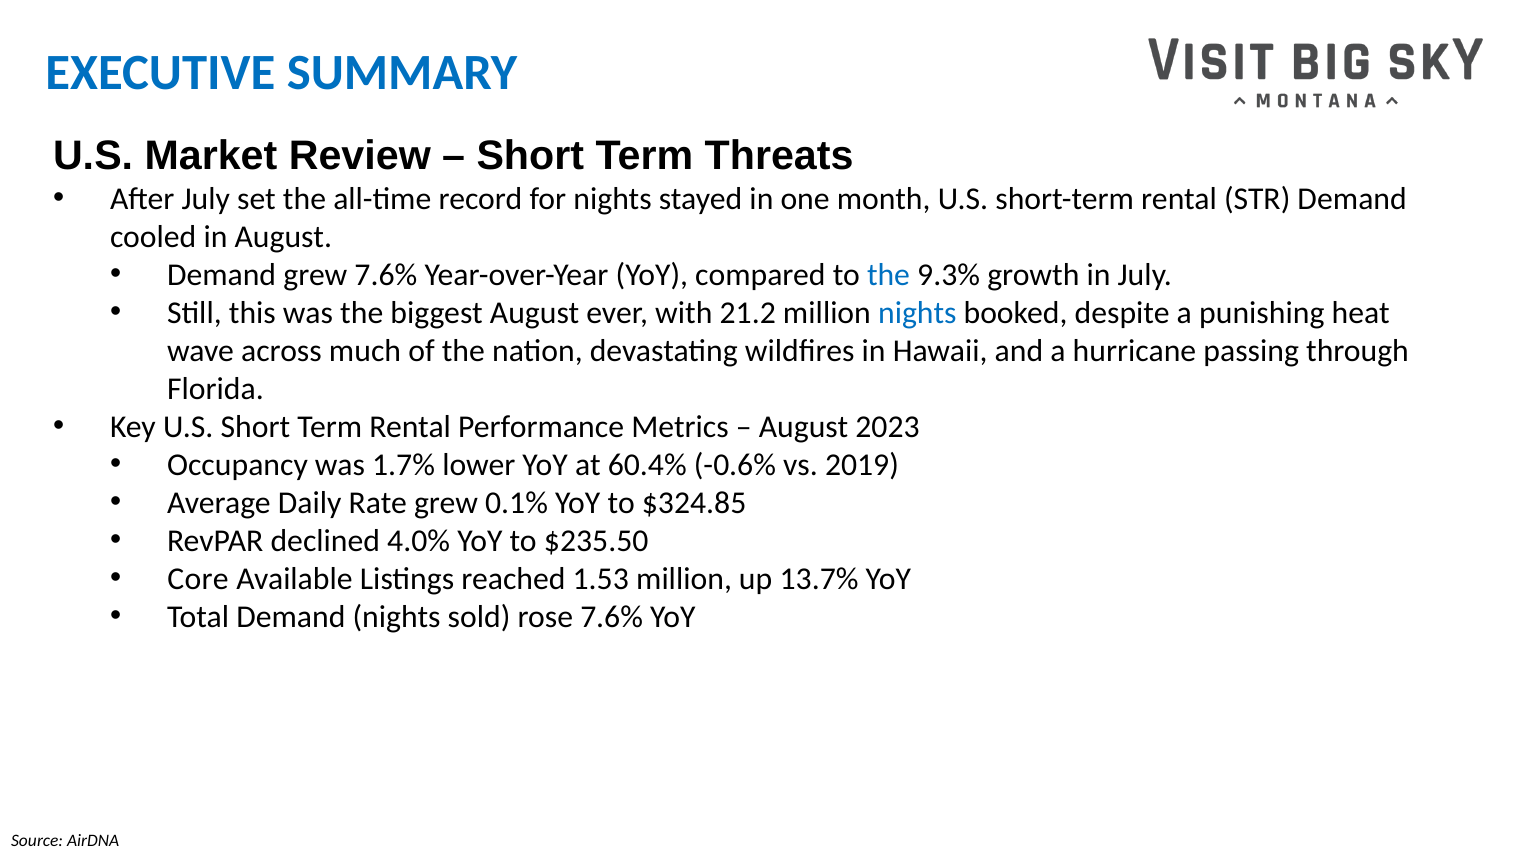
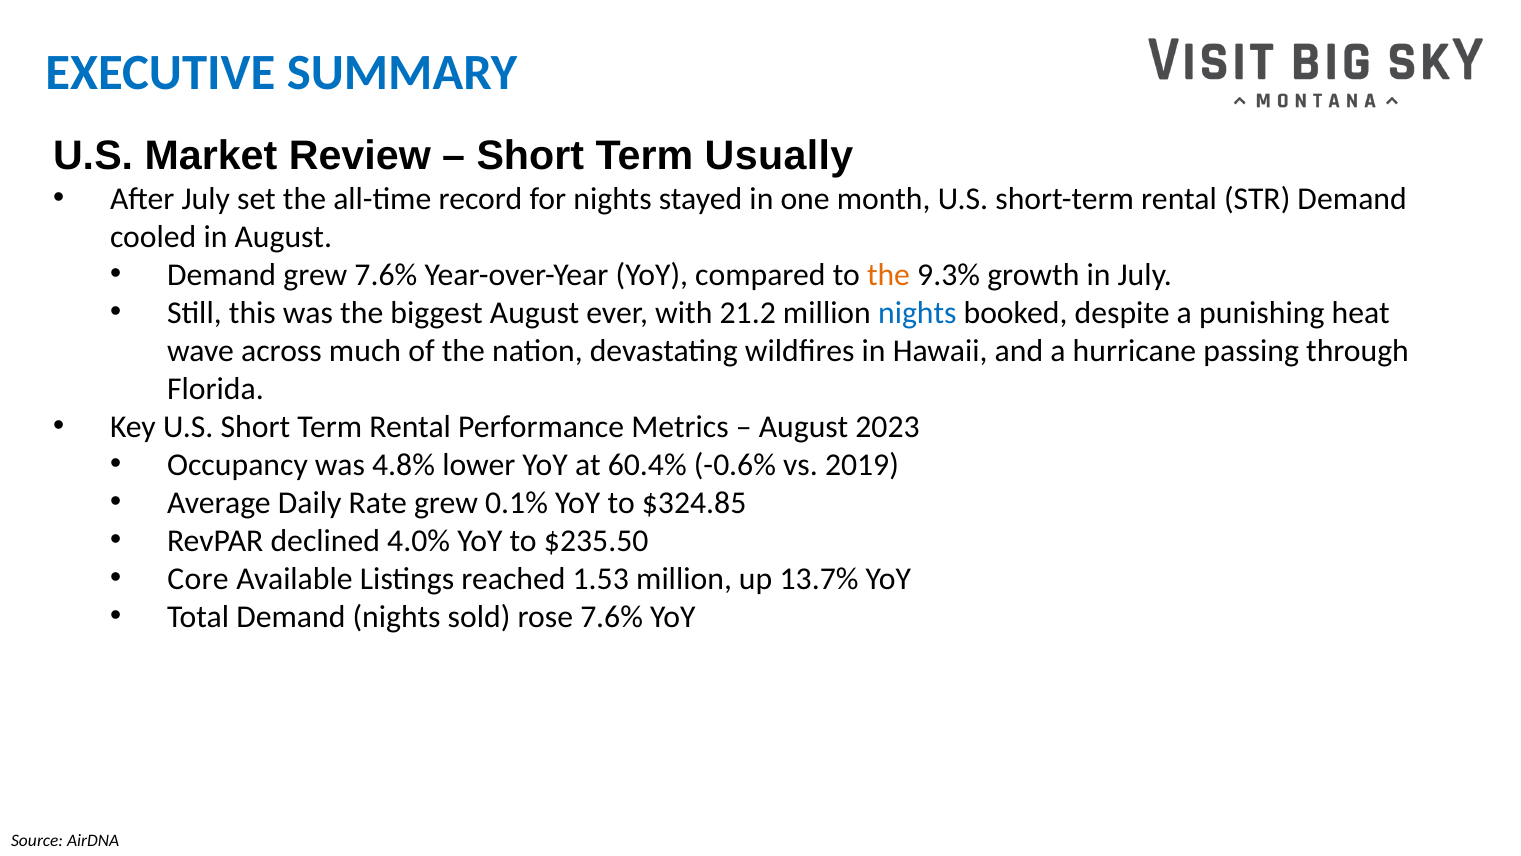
Threats: Threats -> Usually (779, 155)
the colour: blue -> orange (889, 275)
1.7%: 1.7% -> 4.8% (404, 465)
